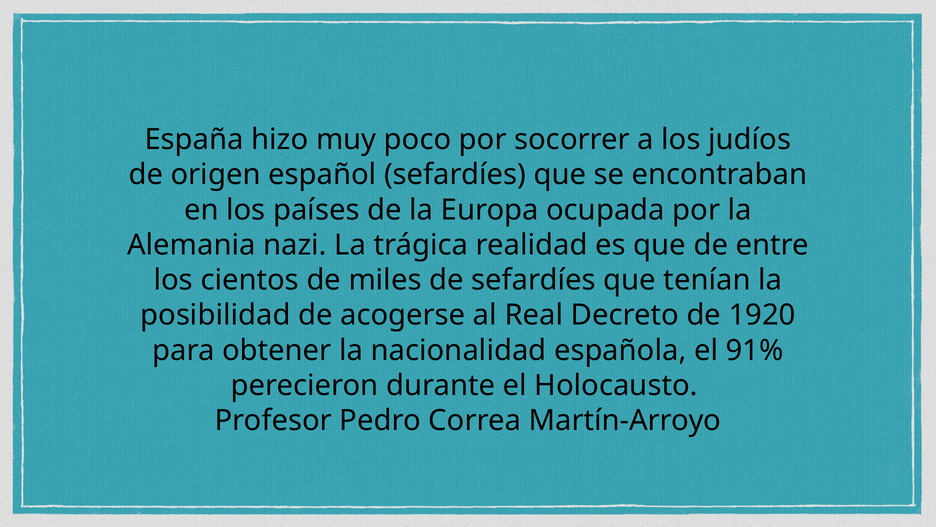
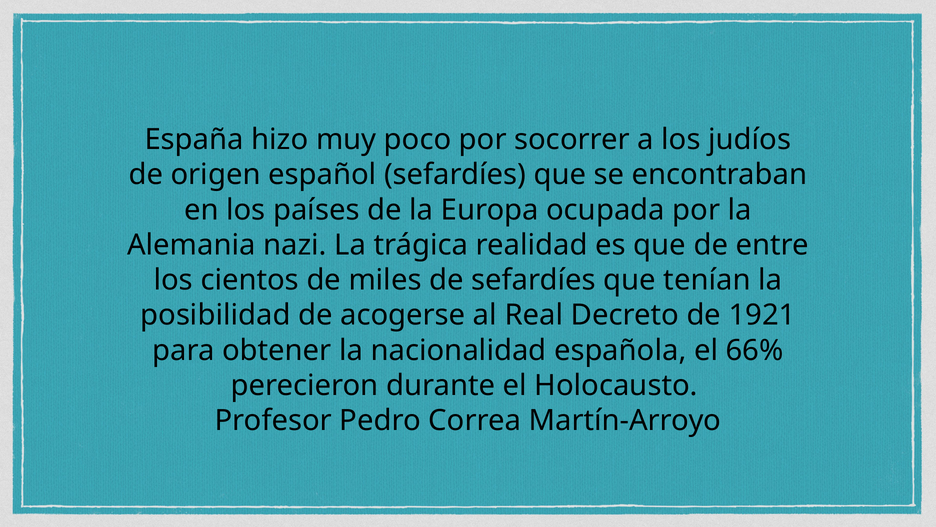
1920: 1920 -> 1921 (762, 315)
91%: 91% -> 66% (755, 350)
